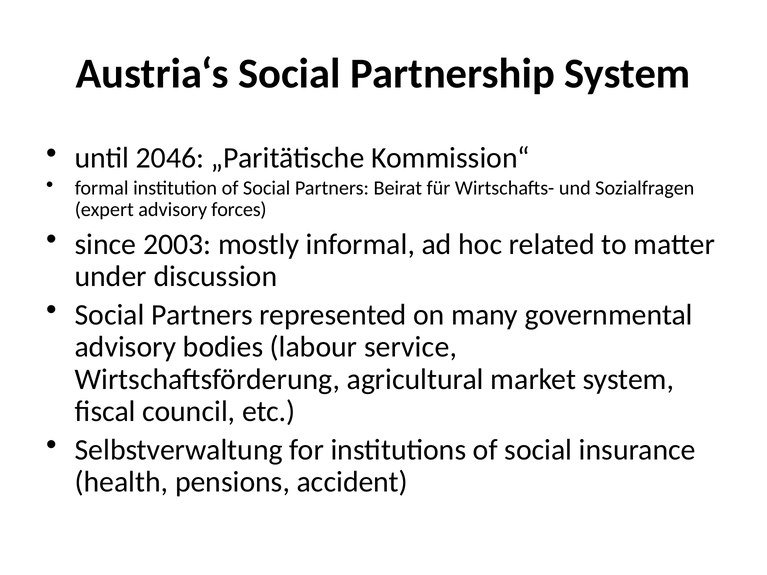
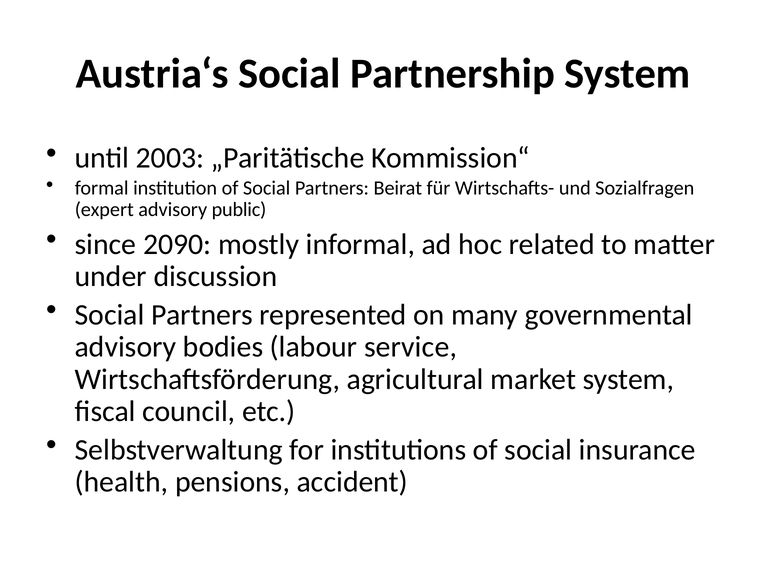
2046: 2046 -> 2003 (170, 158)
forces: forces -> public (239, 210)
2003: 2003 -> 2090 (177, 244)
